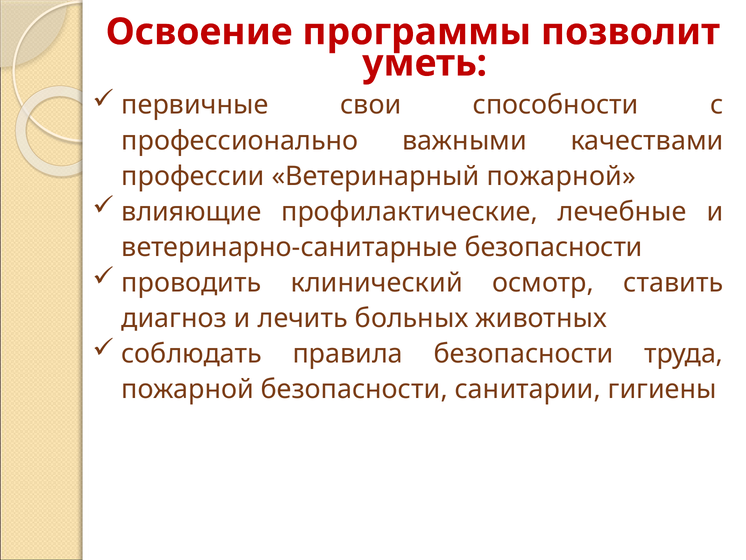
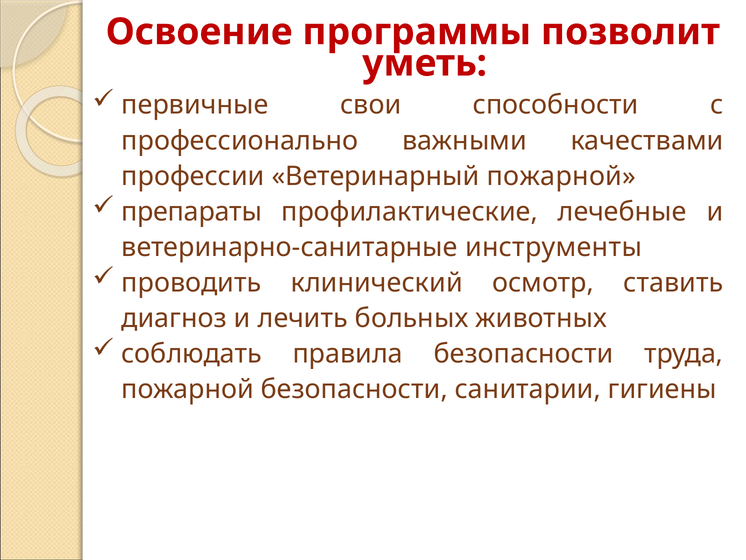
влияющие: влияющие -> препараты (192, 212)
ветеринарно-санитарные безопасности: безопасности -> инструменты (554, 247)
